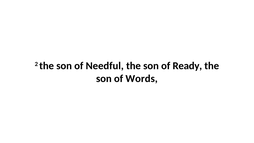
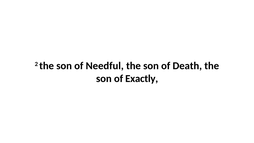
Ready: Ready -> Death (187, 66)
Words: Words -> Exactly (142, 79)
